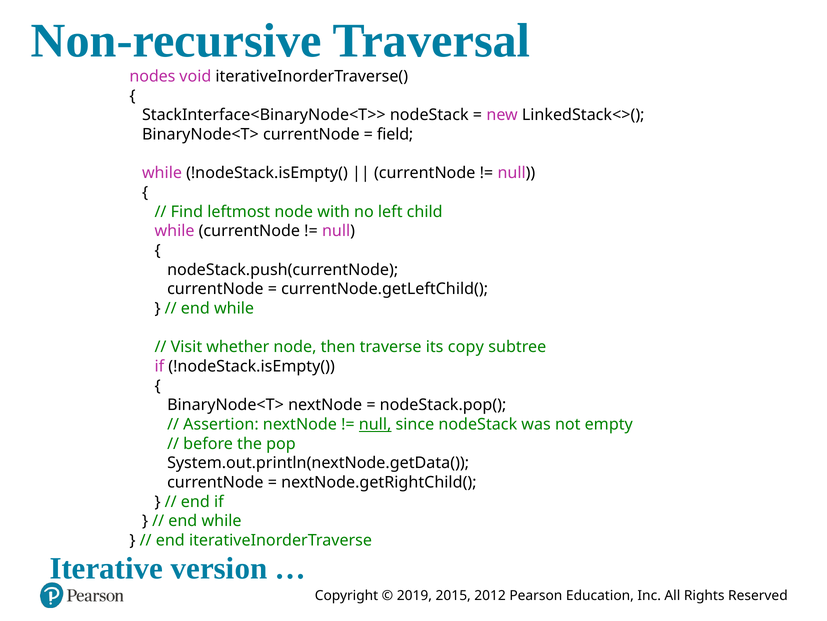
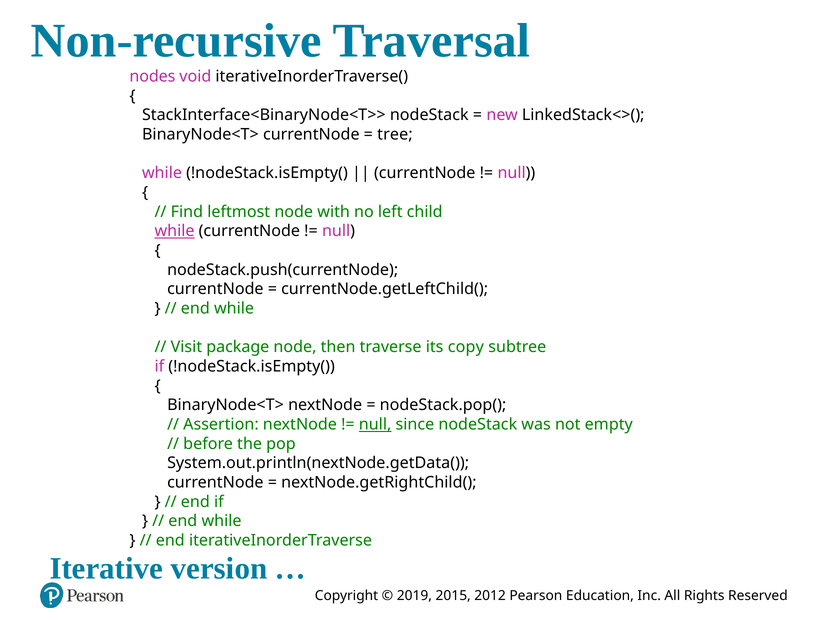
field: field -> tree (395, 134)
while underline: none -> present (175, 231)
whether: whether -> package (238, 347)
